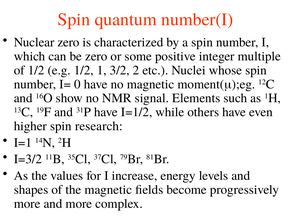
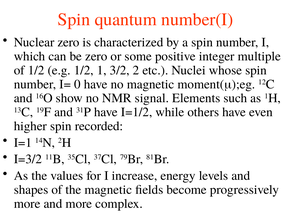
research: research -> recorded (99, 126)
